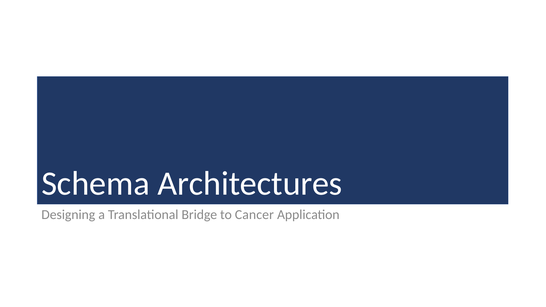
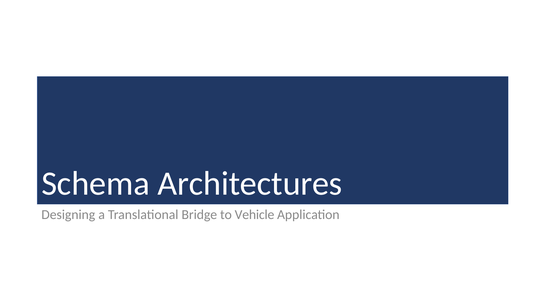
Cancer: Cancer -> Vehicle (255, 215)
